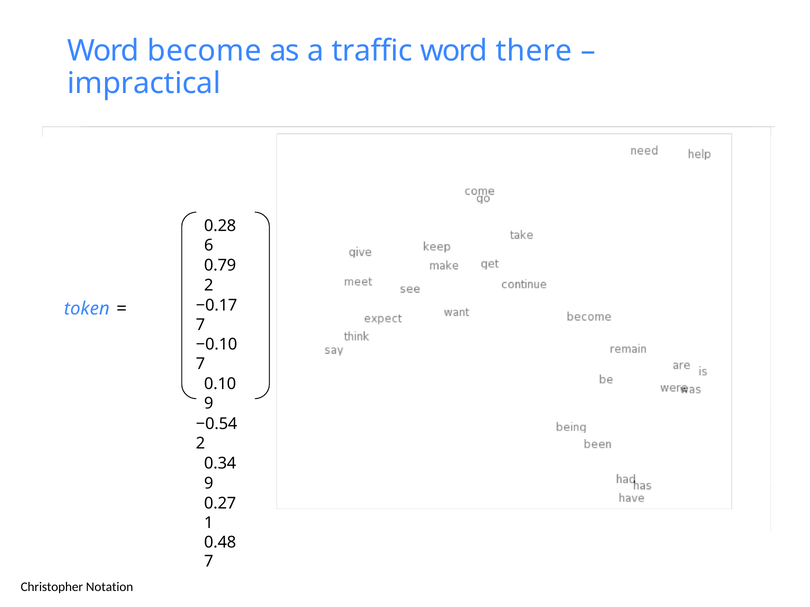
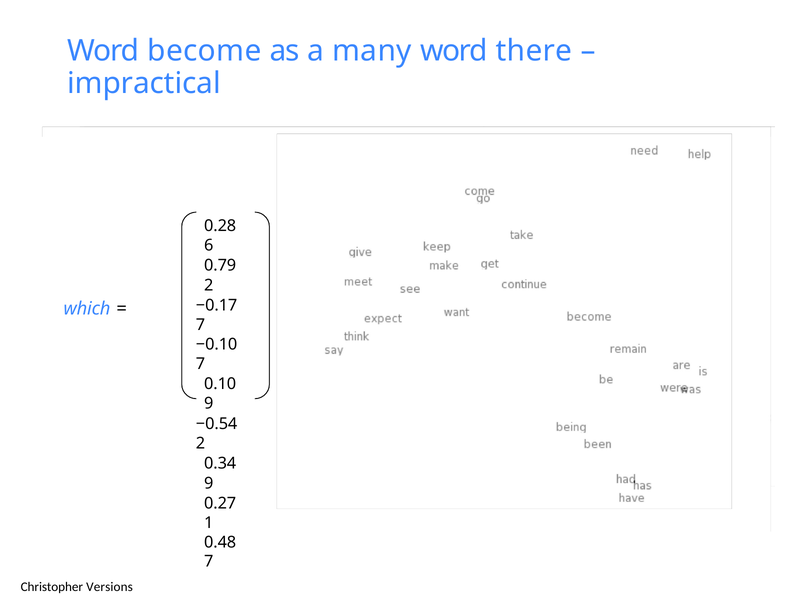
traffic: traffic -> many (372, 51)
token: token -> which (87, 309)
Notation: Notation -> Versions (110, 587)
